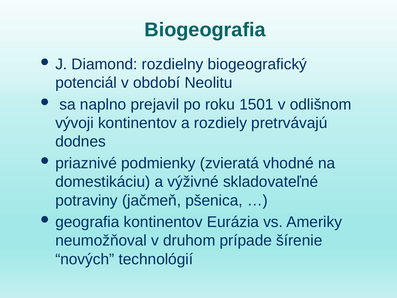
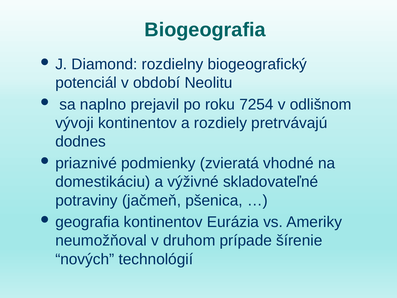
1501: 1501 -> 7254 (256, 104)
